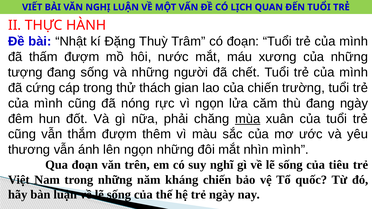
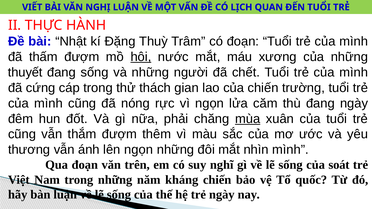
hôi underline: none -> present (141, 57)
tượng: tượng -> thuyết (25, 72)
tiêu: tiêu -> soát (339, 165)
